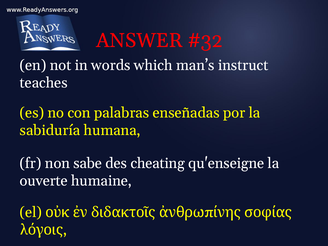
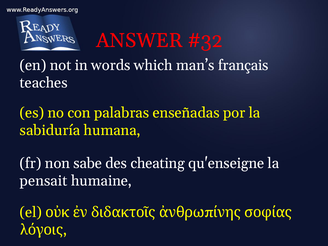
instruct: instruct -> français (243, 65)
ouverte: ouverte -> pensait (44, 181)
